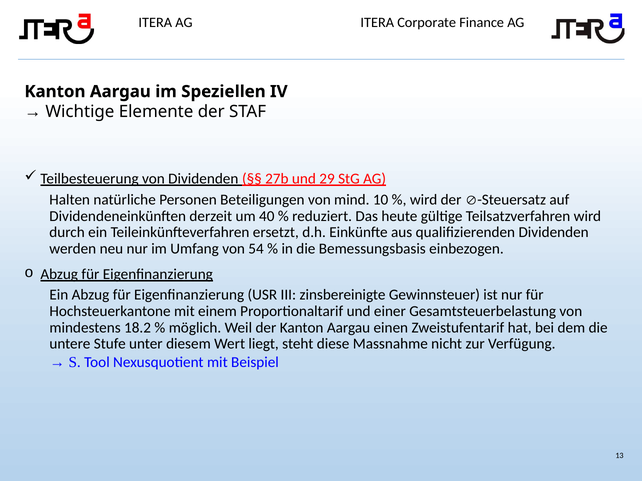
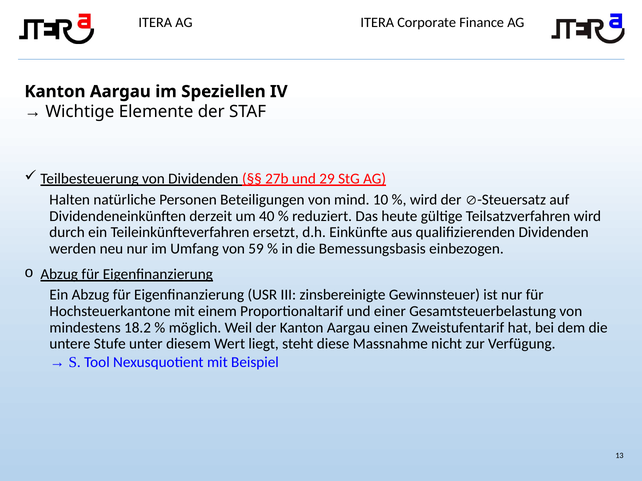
54: 54 -> 59 (256, 249)
